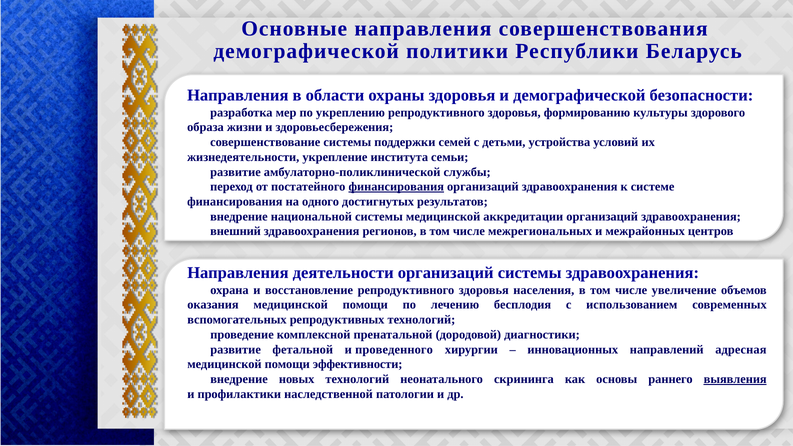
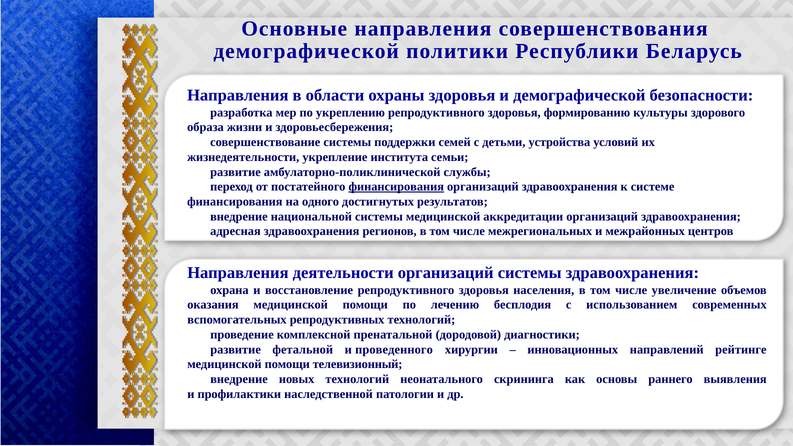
внешний: внешний -> адресная (235, 231)
адресная: адресная -> рейтинге (741, 350)
эффективности: эффективности -> телевизионный (358, 364)
выявления underline: present -> none (735, 379)
